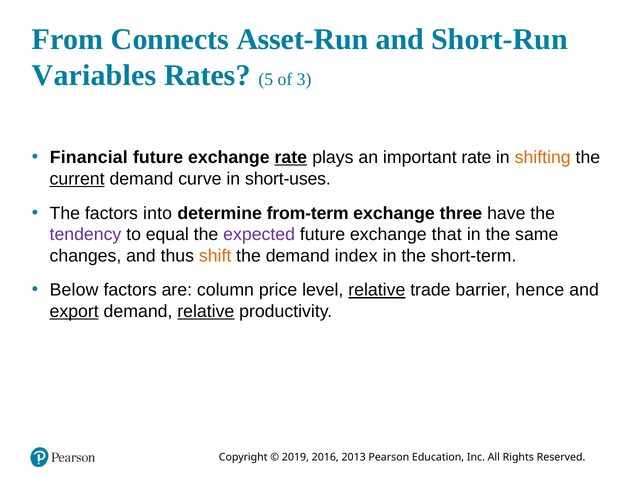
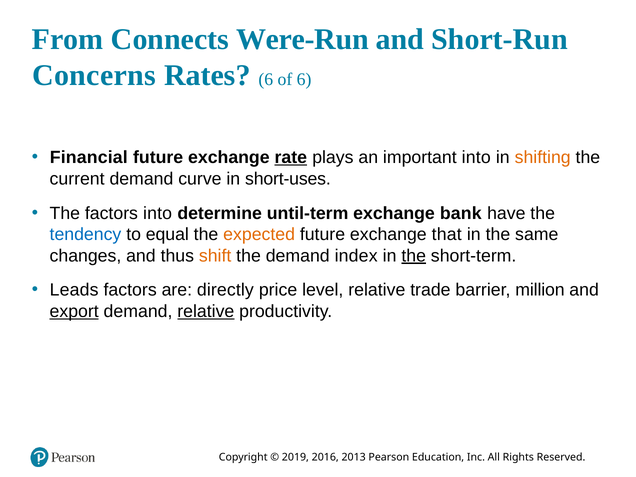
Asset-Run: Asset-Run -> Were-Run (302, 39)
Variables: Variables -> Concerns (94, 75)
Rates 5: 5 -> 6 (266, 79)
of 3: 3 -> 6 (304, 79)
important rate: rate -> into (476, 158)
current underline: present -> none (77, 179)
from-term: from-term -> until-term (308, 213)
three: three -> bank (461, 213)
tendency colour: purple -> blue (85, 234)
expected colour: purple -> orange (259, 234)
the underline: none -> present (414, 256)
Below: Below -> Leads (74, 290)
column: column -> directly (225, 290)
relative underline: present -> none (377, 290)
hence: hence -> million (540, 290)
